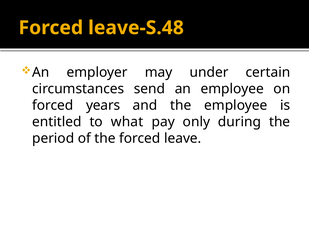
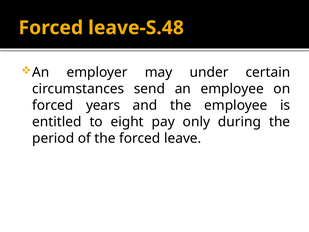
what: what -> eight (127, 122)
